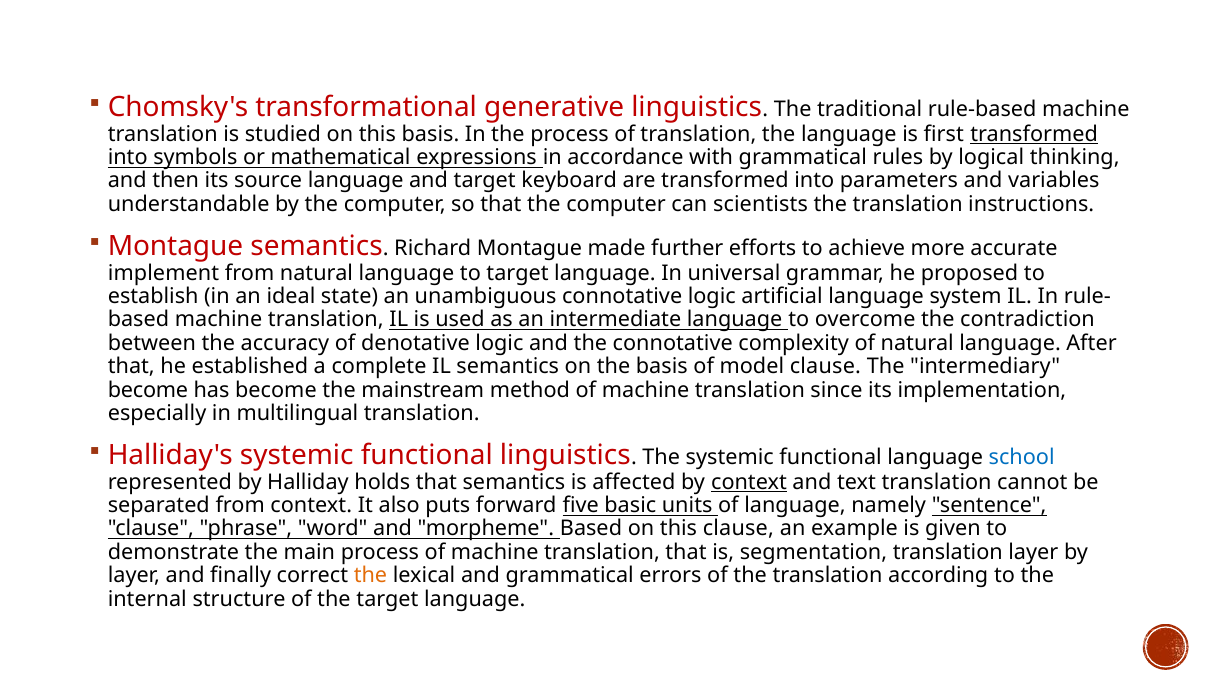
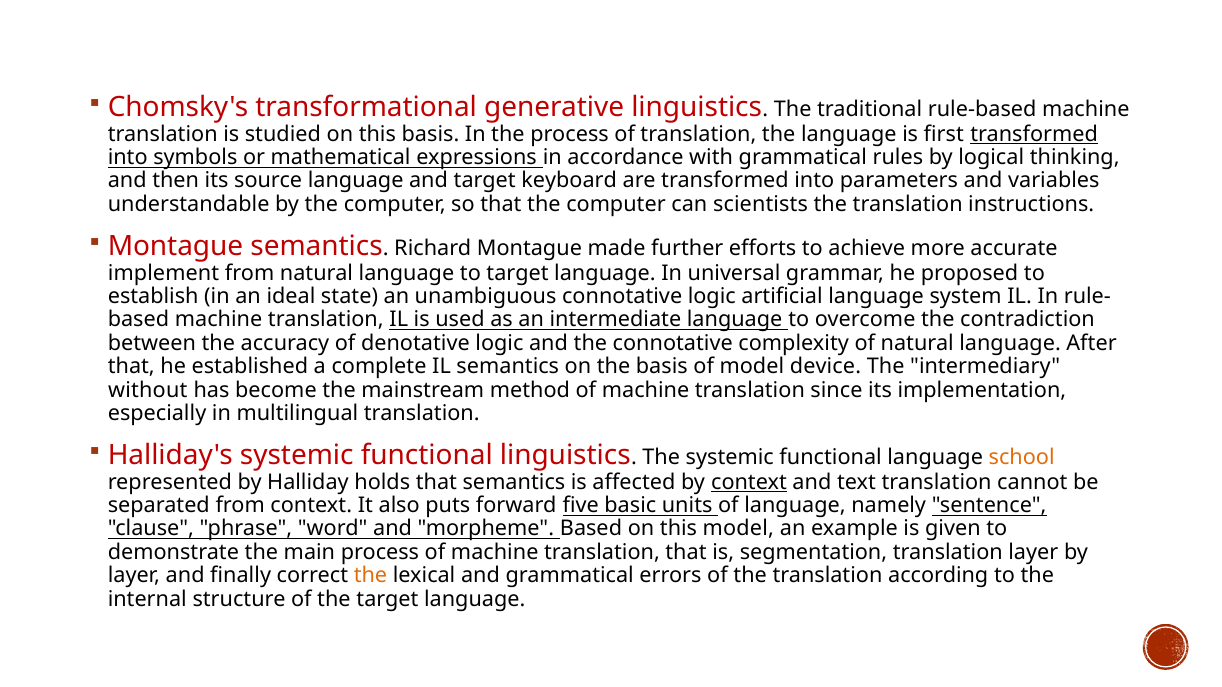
model clause: clause -> device (825, 367)
become: become -> without (148, 390)
school colour: blue -> orange (1022, 458)
this clause: clause -> model (738, 529)
